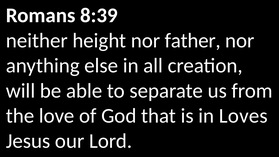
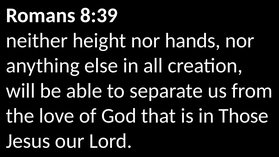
father: father -> hands (193, 40)
Loves: Loves -> Those (244, 116)
